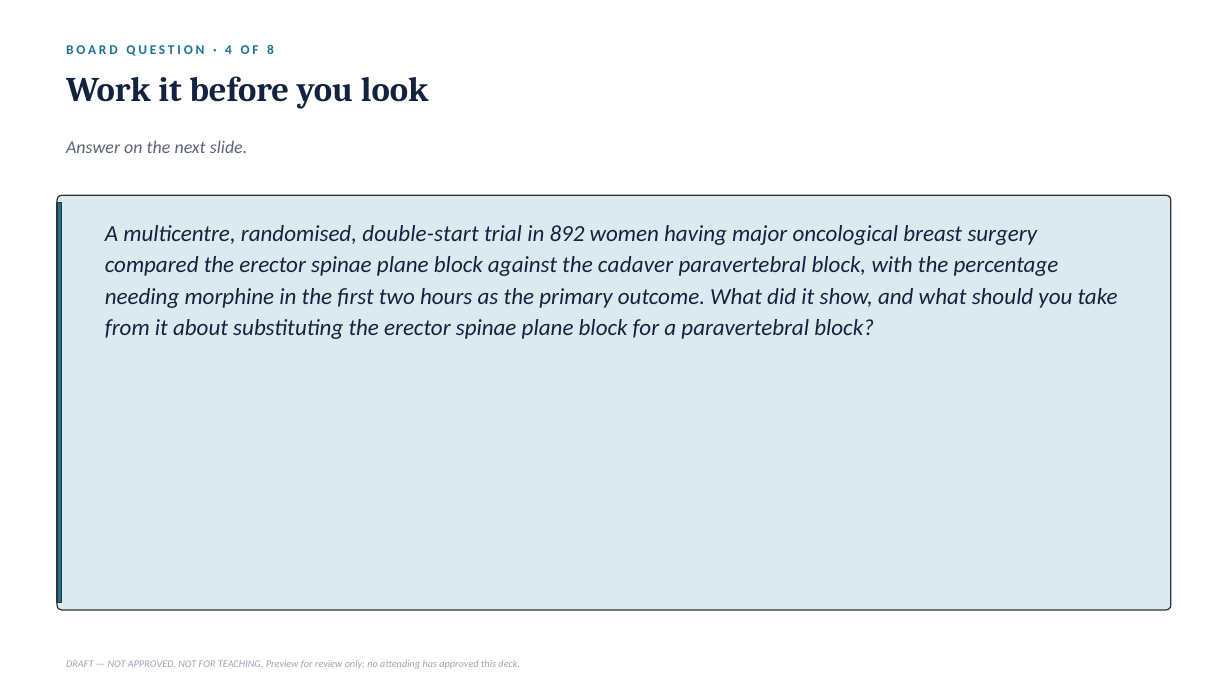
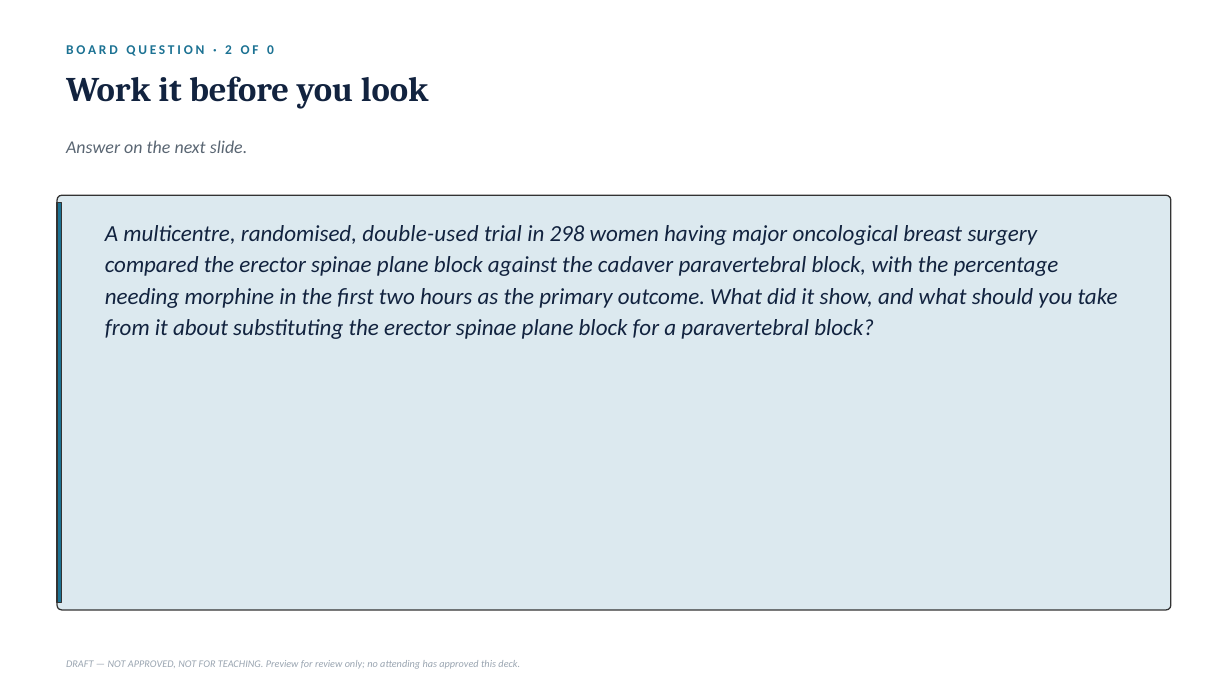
4: 4 -> 2 (228, 50)
8: 8 -> 0 (271, 50)
double-start: double-start -> double-used (420, 234)
892: 892 -> 298 (567, 234)
